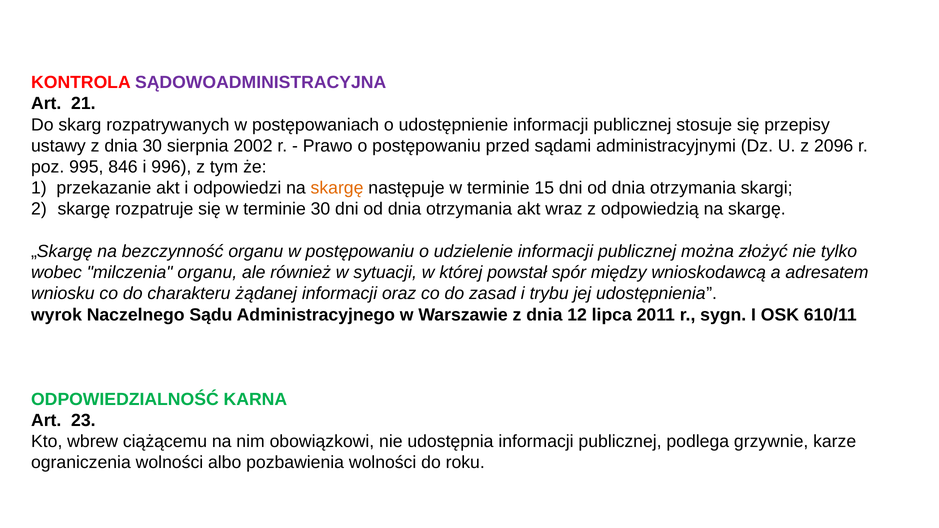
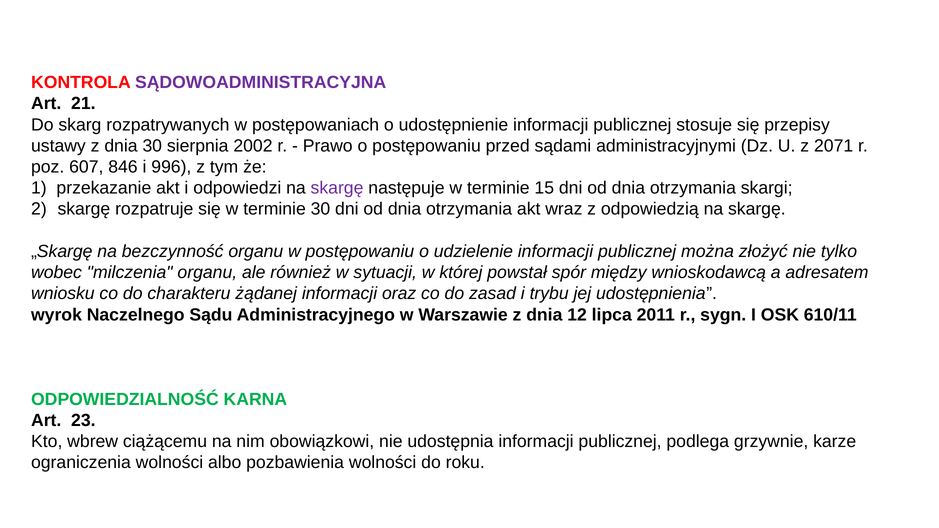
2096: 2096 -> 2071 (834, 146)
995: 995 -> 607 (86, 167)
skargę colour: orange -> purple (337, 188)
